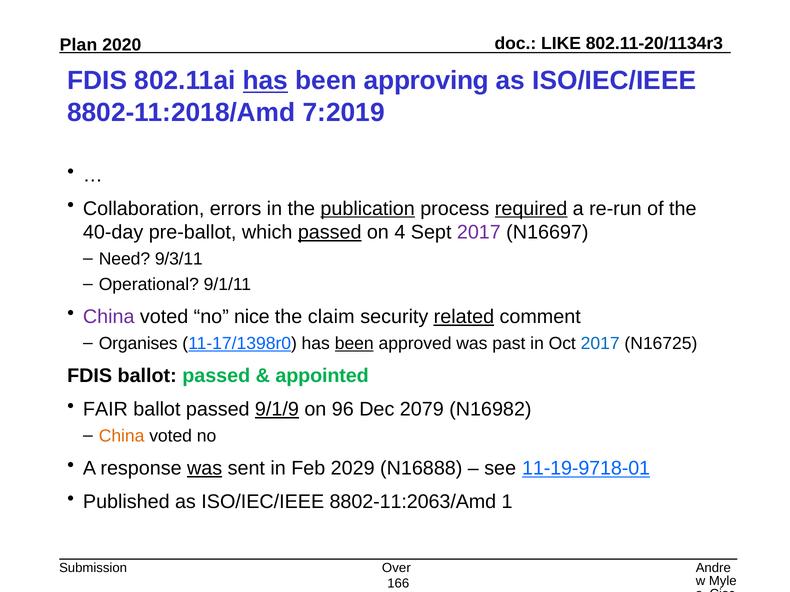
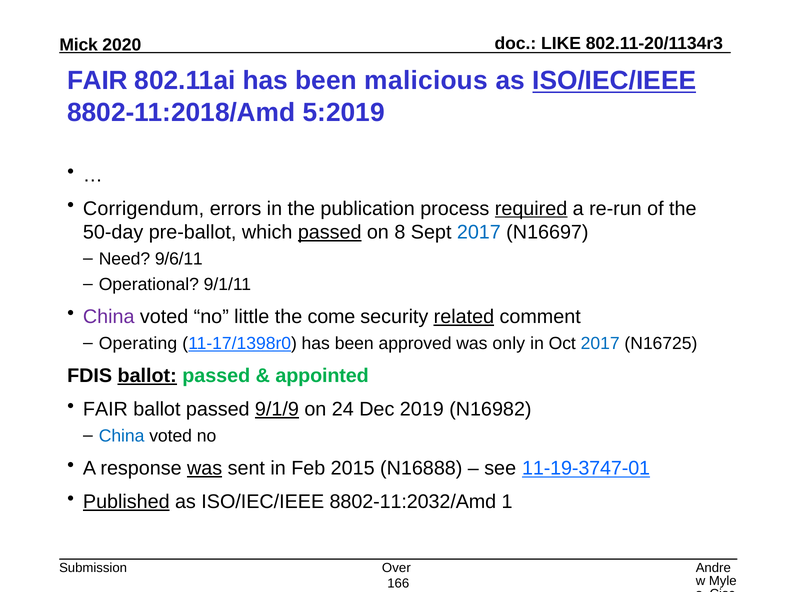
Plan: Plan -> Mick (79, 45)
FDIS: FDIS -> FAIR (97, 81)
has underline: present -> none (265, 81)
approving: approving -> malicious (426, 81)
ISO/IEC/IEEE underline: none -> present (614, 81)
7:2019: 7:2019 -> 5:2019 (344, 112)
Collaboration: Collaboration -> Corrigendum (144, 209)
publication underline: present -> none (368, 209)
40-day: 40-day -> 50-day (113, 233)
4: 4 -> 8 (400, 233)
2017 colour: purple -> blue (479, 233)
9/3/11: 9/3/11 -> 9/6/11 (179, 259)
nice: nice -> little (252, 317)
claim: claim -> come (331, 317)
Organises: Organises -> Operating (138, 344)
been underline: present -> none (354, 344)
past: past -> only (509, 344)
ballot underline: none -> present (147, 376)
96: 96 -> 24 (343, 410)
2079: 2079 -> 2019 (422, 410)
China colour: orange -> blue (122, 436)
2029: 2029 -> 2015 (353, 469)
11-19-9718-01: 11-19-9718-01 -> 11-19-3747-01 (586, 469)
Published underline: none -> present (126, 502)
8802-11:2063/Amd: 8802-11:2063/Amd -> 8802-11:2032/Amd (413, 502)
